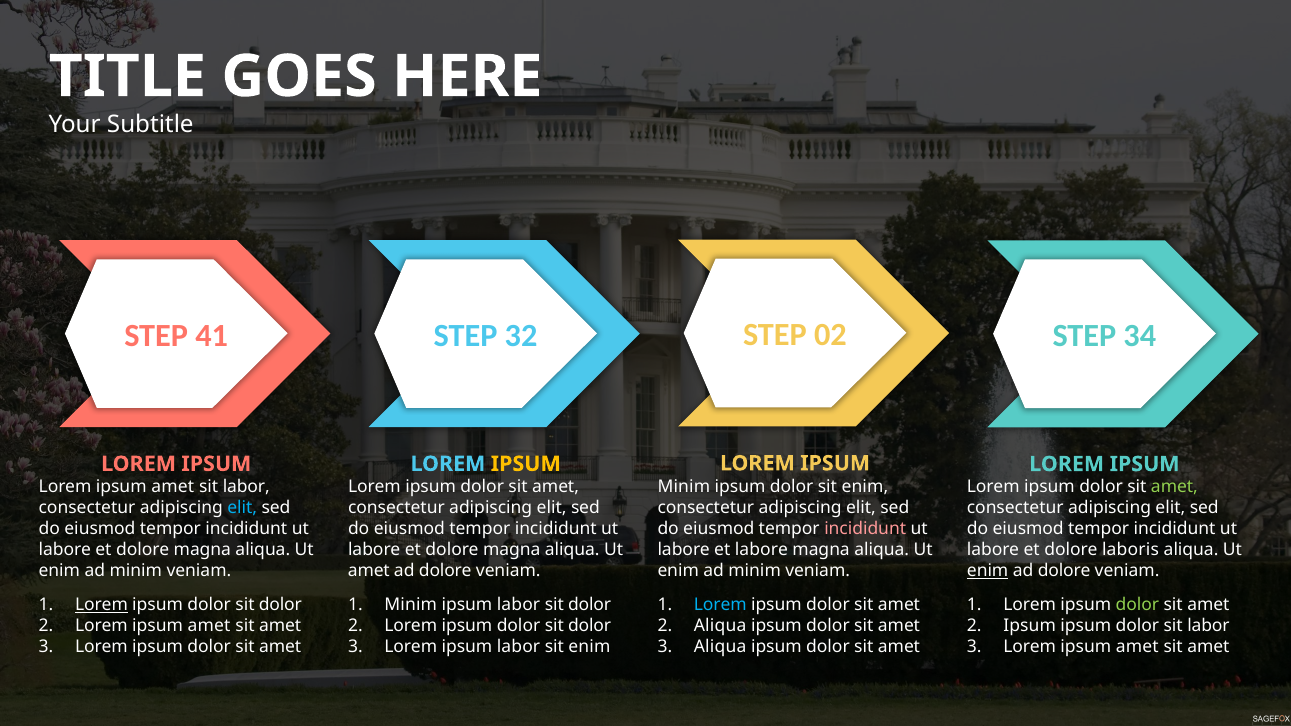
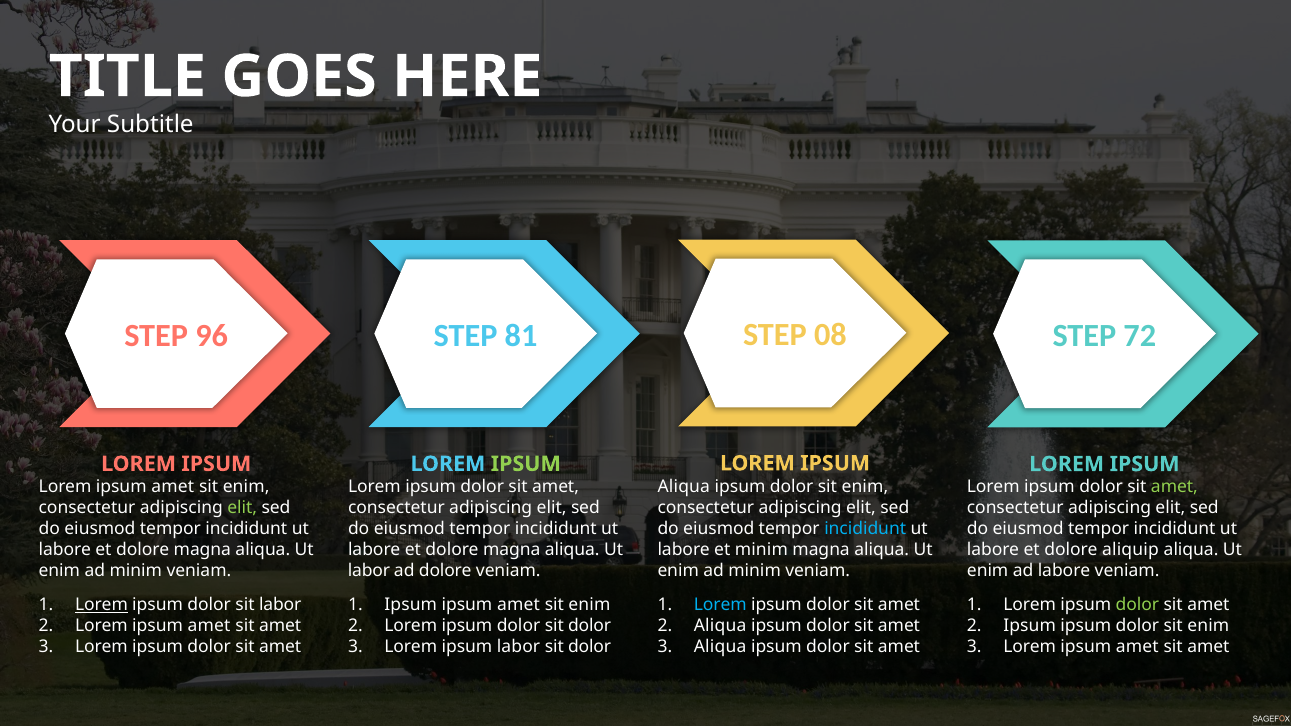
02: 02 -> 08 (830, 335)
41: 41 -> 96 (212, 336)
32: 32 -> 81 (521, 336)
34: 34 -> 72 (1140, 336)
IPSUM colour: yellow -> light green (526, 464)
Minim: Minim -> Aliqua (684, 487)
labor: labor -> enim (246, 487)
elit colour: light blue -> light green (242, 508)
incididunt colour: pink -> light blue (865, 529)
et labore: labore -> minim (761, 550)
laboris: laboris -> aliquip (1130, 550)
amet: amet -> labor (369, 571)
enim underline: present -> none (988, 571)
dolore: dolore -> labore (1064, 571)
dolor: dolor -> labor (280, 605)
Minim: Minim -> Ipsum (411, 605)
labor: labor -> amet (518, 605)
dolor: dolor -> enim (589, 605)
labor: labor -> enim (1208, 626)
enim: enim -> dolor (590, 647)
